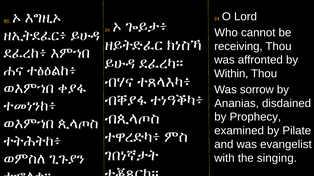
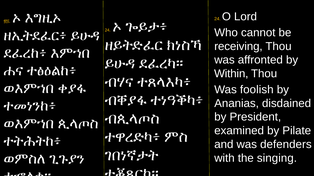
sorrow: sorrow -> foolish (257, 90)
Prophecy: Prophecy -> President (255, 117)
evangelist: evangelist -> defenders (286, 145)
